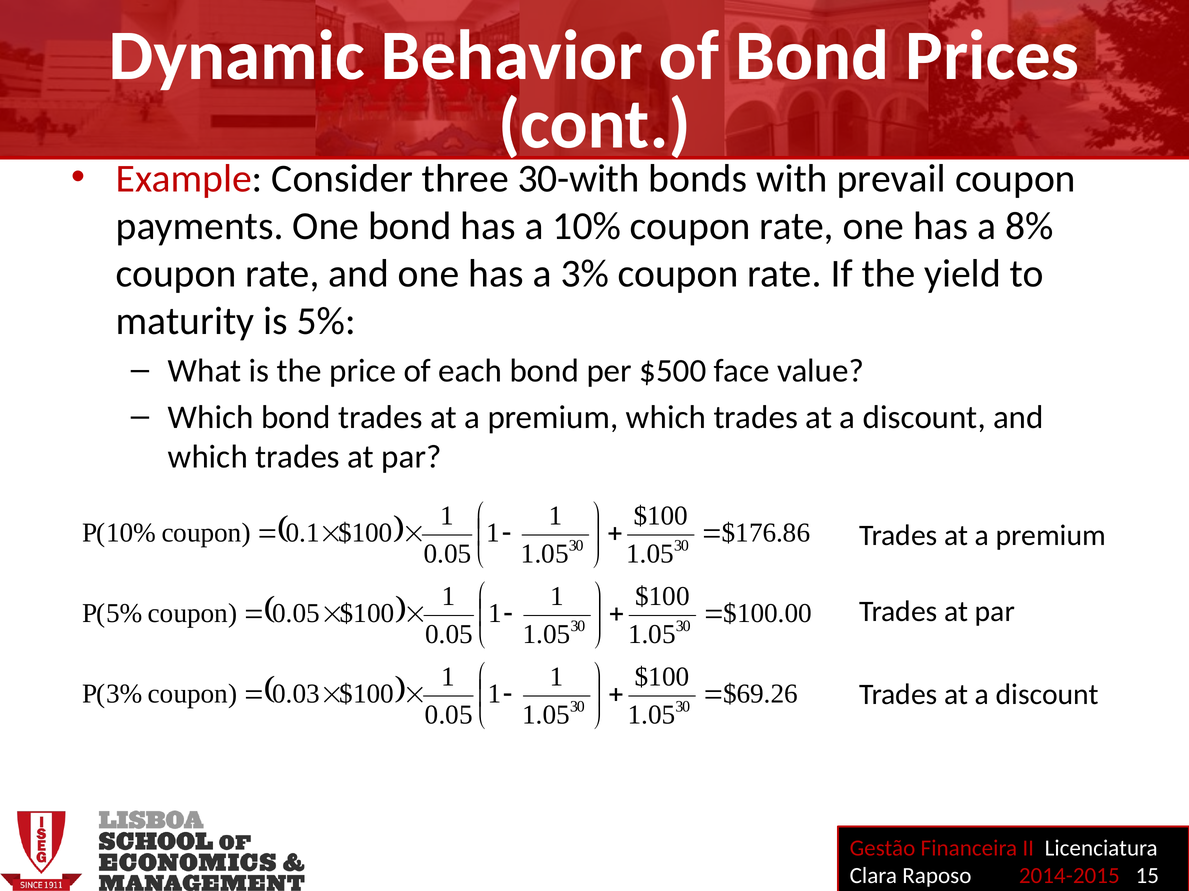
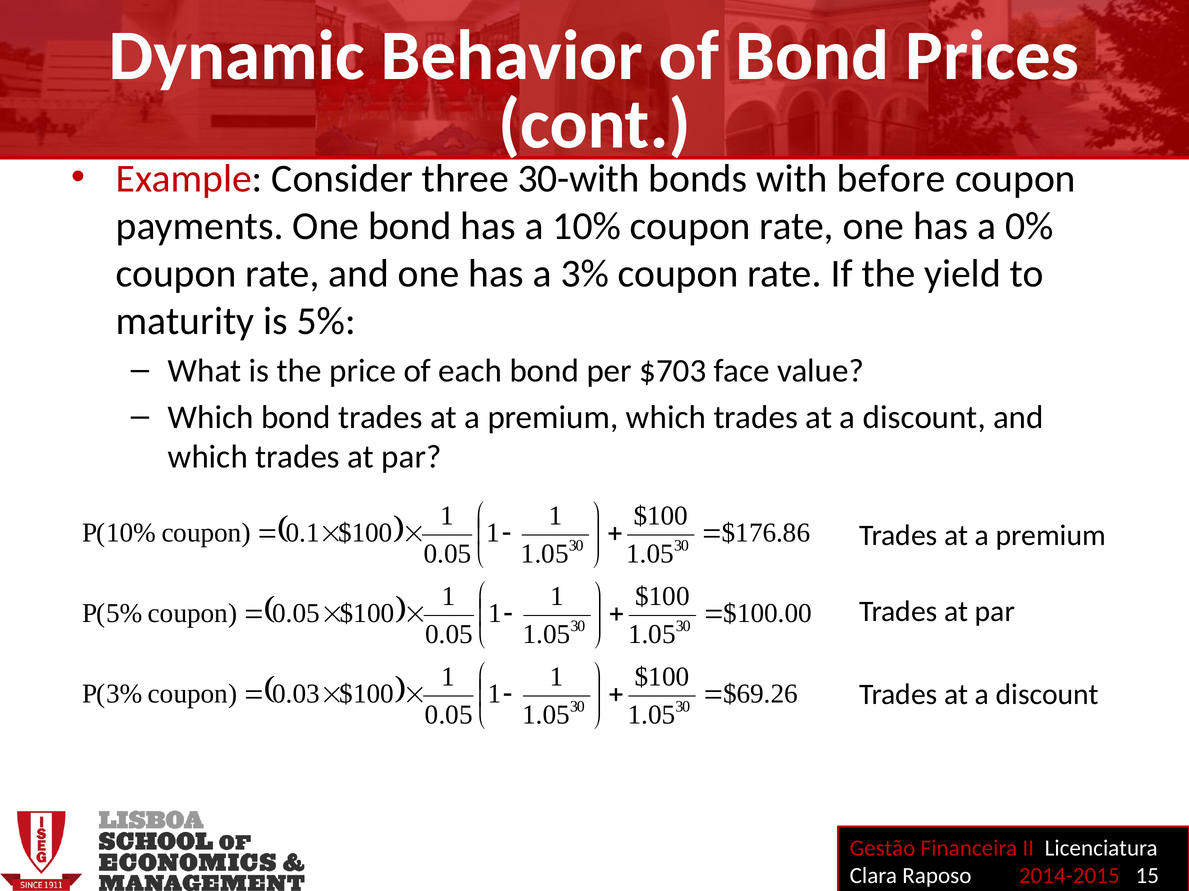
prevail: prevail -> before (891, 179)
8%: 8% -> 0% (1029, 226)
$500: $500 -> $703 (673, 371)
